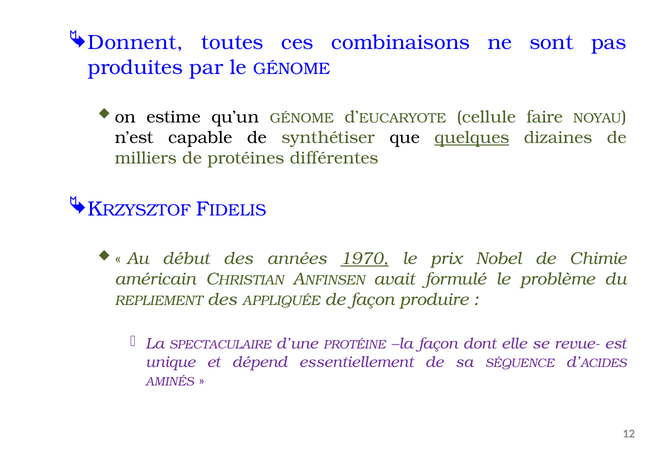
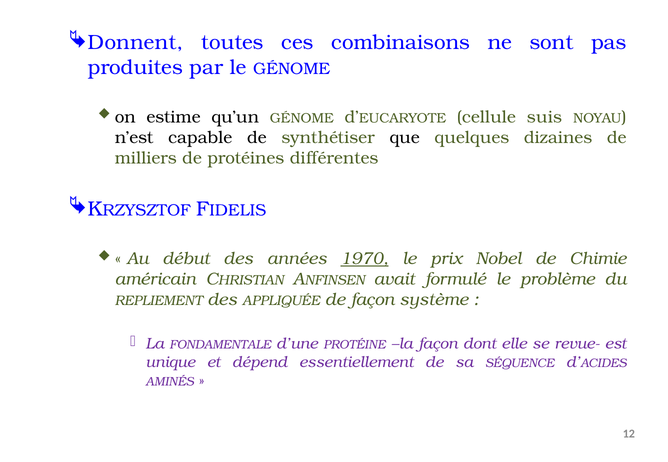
faire: faire -> suis (544, 117)
quelques underline: present -> none (472, 138)
produire: produire -> système (434, 300)
SPECTACULAIRE: SPECTACULAIRE -> FONDAMENTALE (220, 345)
